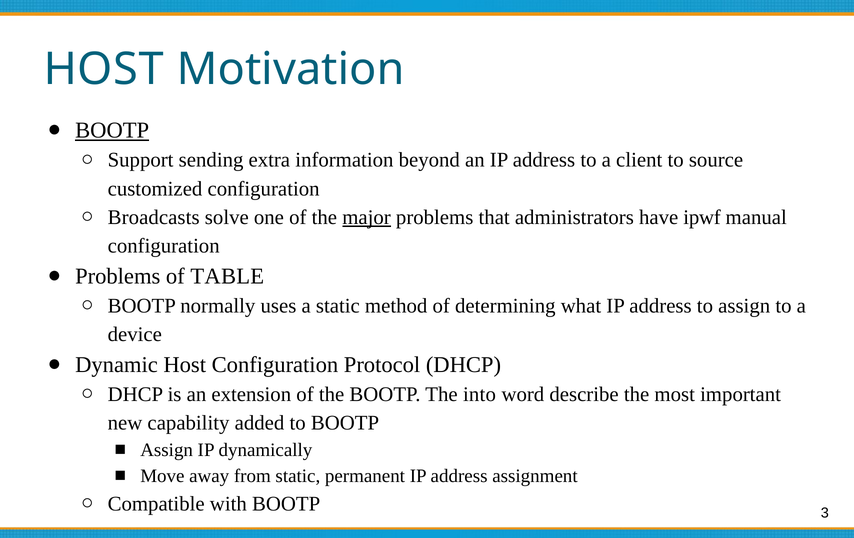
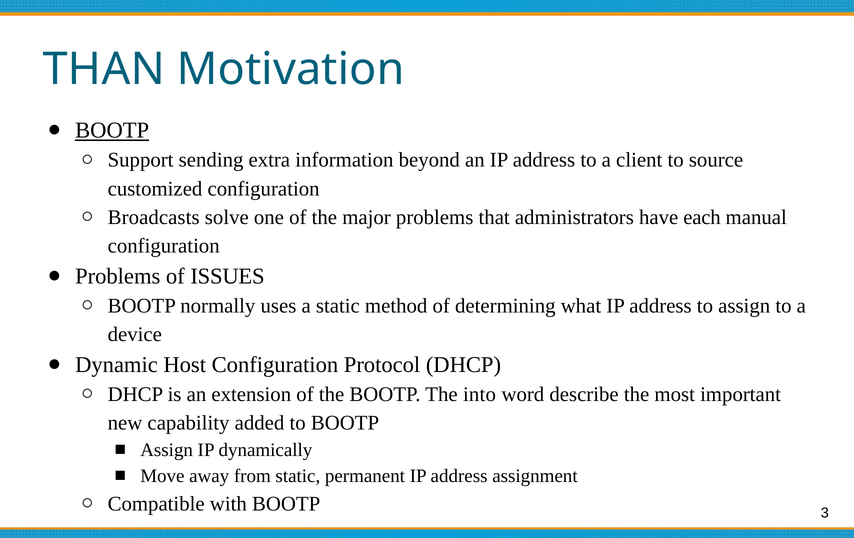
HOST: HOST -> THAN (104, 70)
major underline: present -> none (367, 217)
ipwf: ipwf -> each (702, 217)
TABLE: TABLE -> ISSUES (228, 276)
